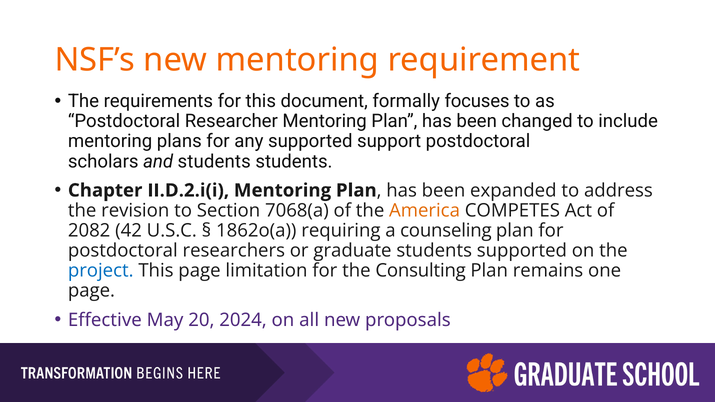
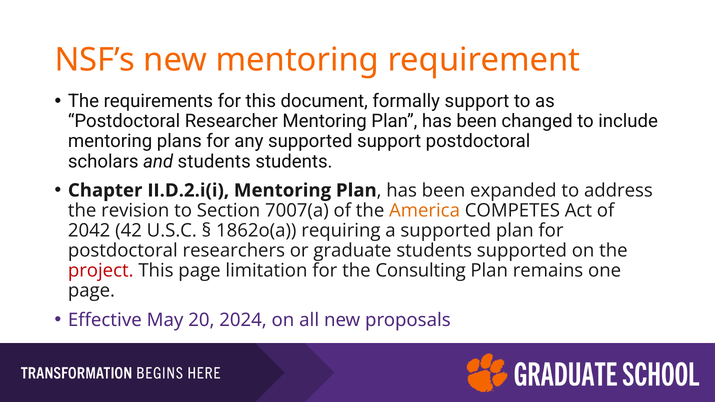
formally focuses: focuses -> support (477, 101)
7068(a: 7068(a -> 7007(a (297, 211)
2082: 2082 -> 2042 (89, 231)
a counseling: counseling -> supported (446, 231)
project colour: blue -> red (101, 271)
